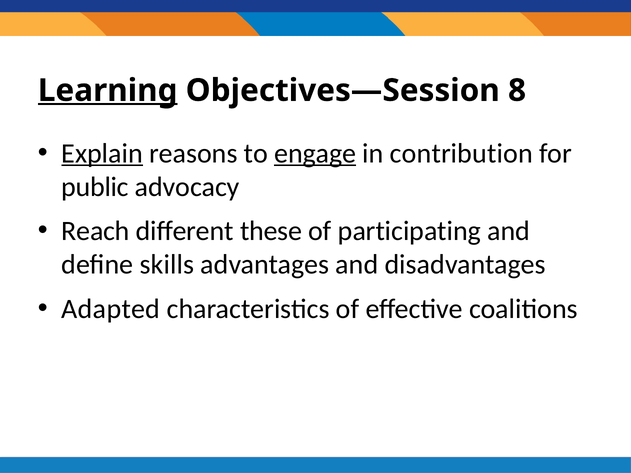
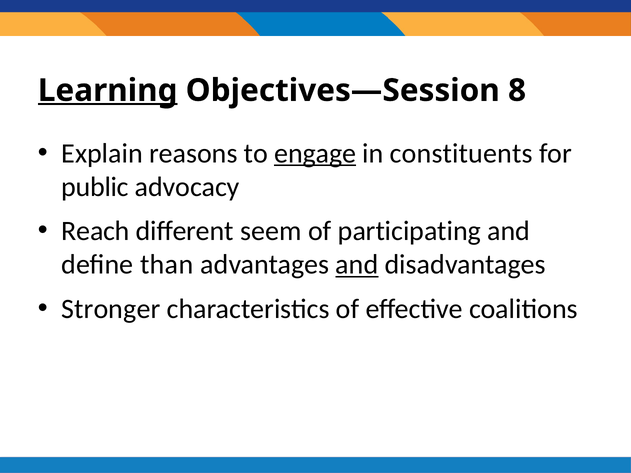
Explain underline: present -> none (102, 153)
contribution: contribution -> constituents (461, 153)
these: these -> seem (271, 231)
skills: skills -> than (167, 265)
and underline: none -> present (357, 265)
Adapted: Adapted -> Stronger (111, 309)
